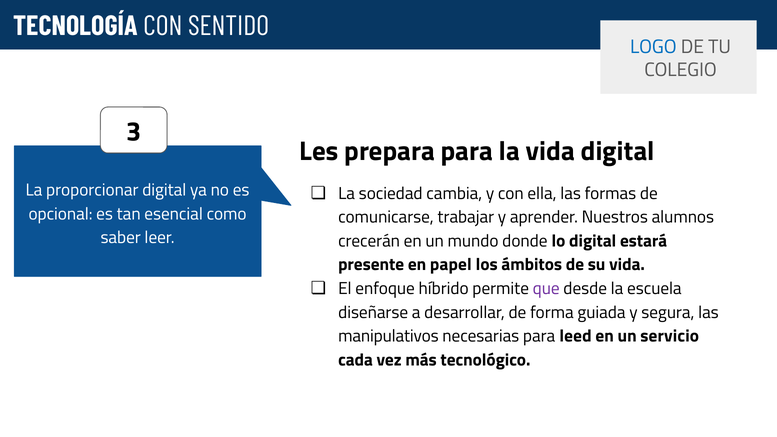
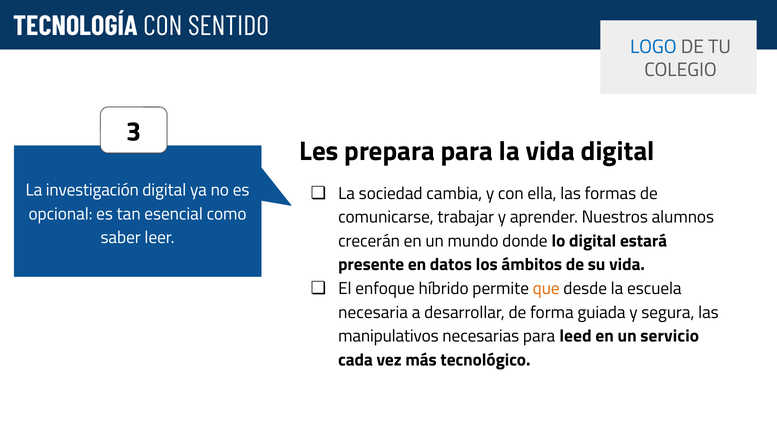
proporcionar: proporcionar -> investigación (92, 190)
papel: papel -> datos (451, 265)
que colour: purple -> orange (546, 289)
diseñarse: diseñarse -> necesaria (373, 312)
